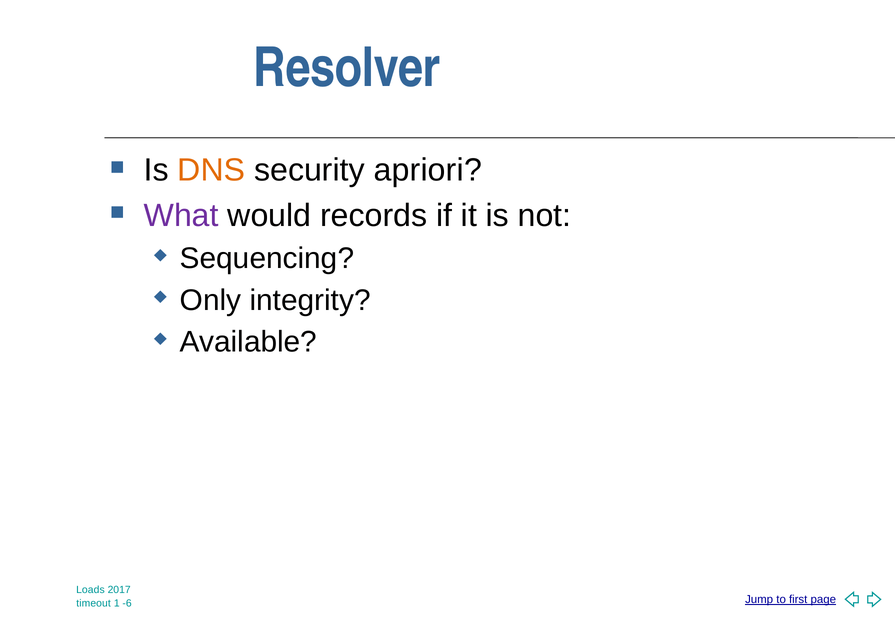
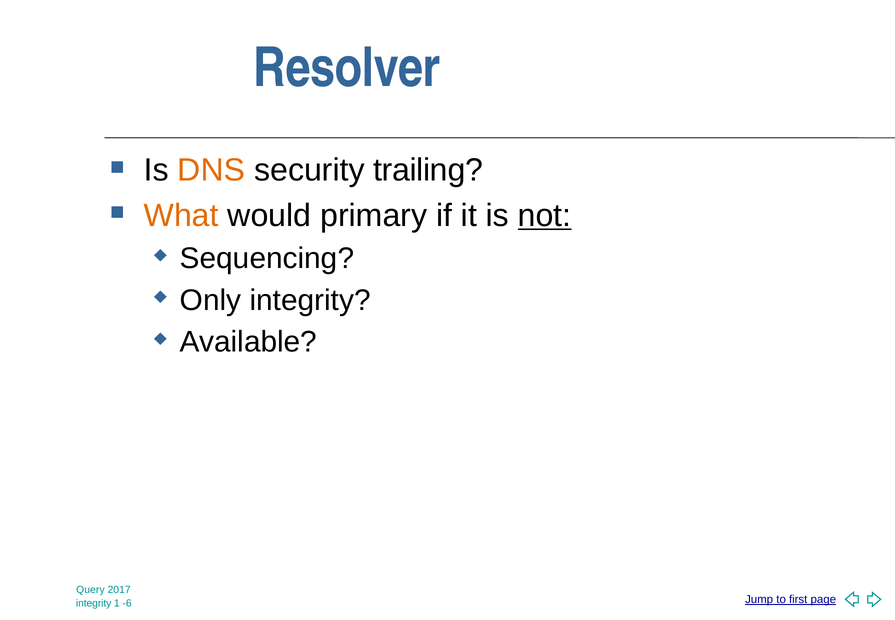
apriori: apriori -> trailing (428, 170)
What colour: purple -> orange (181, 215)
records: records -> primary (374, 215)
not underline: none -> present (545, 215)
Loads: Loads -> Query (90, 590)
timeout: timeout -> integrity (94, 603)
